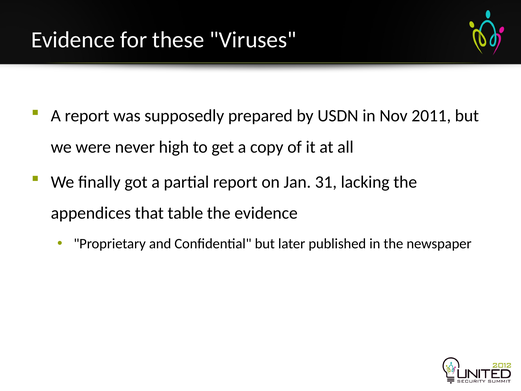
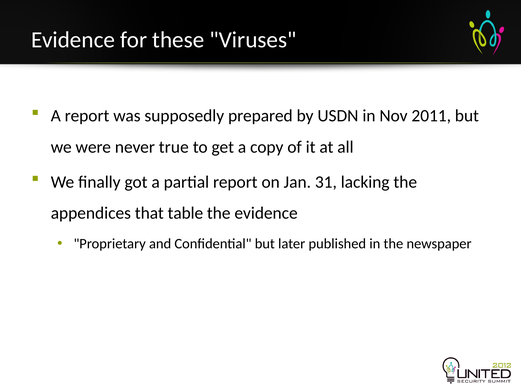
high: high -> true (174, 147)
